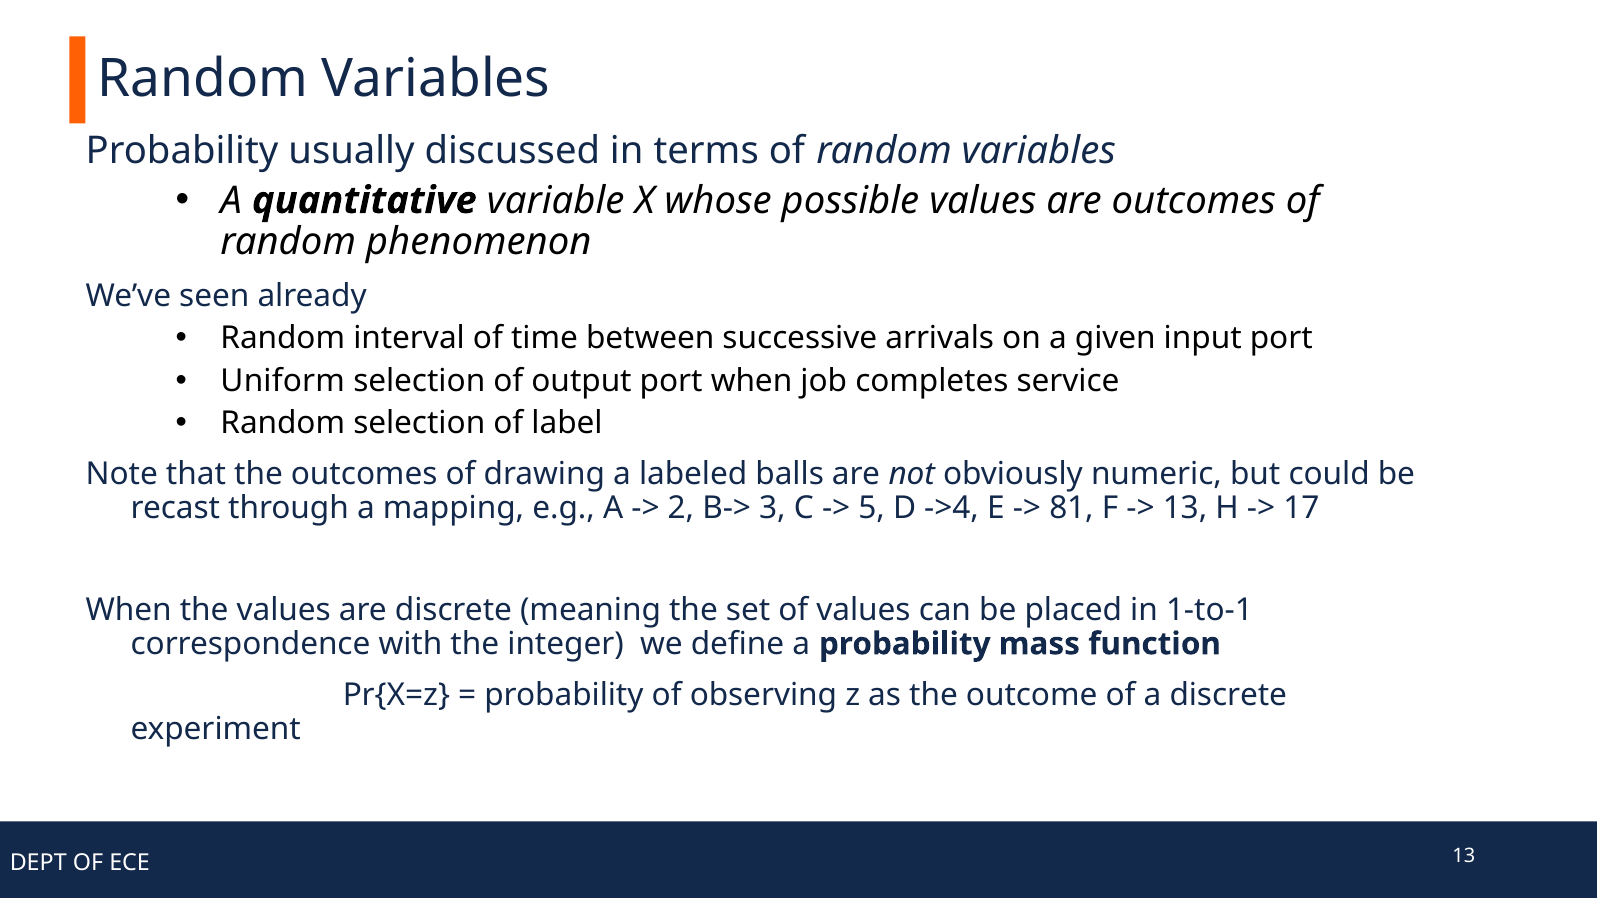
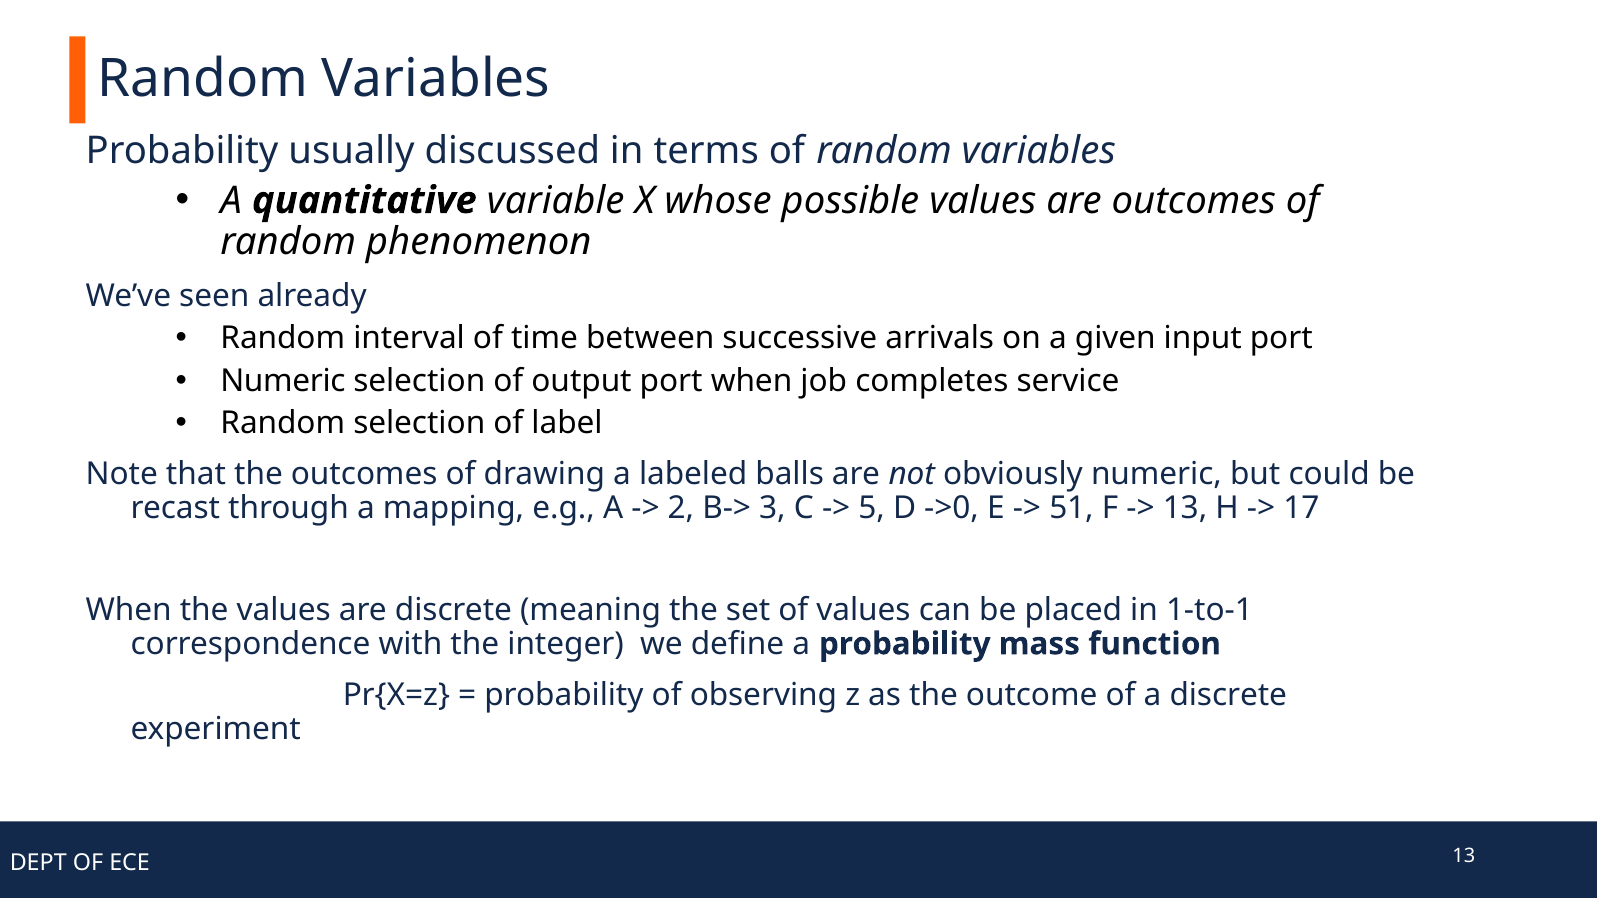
Uniform: Uniform -> Numeric (283, 381)
->4: ->4 -> ->0 (952, 508)
81: 81 -> 51 (1071, 508)
